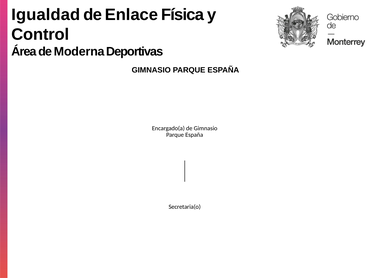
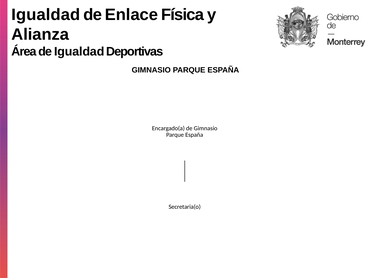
Control: Control -> Alianza (40, 34)
de Moderna: Moderna -> Igualdad (79, 51)
